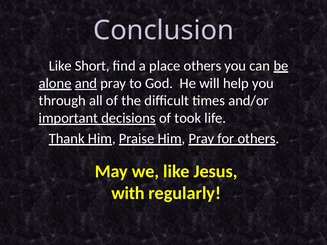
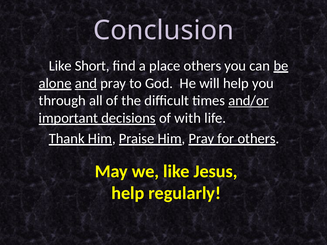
and/or underline: none -> present (249, 101)
took: took -> with (188, 118)
with: with -> help (128, 193)
